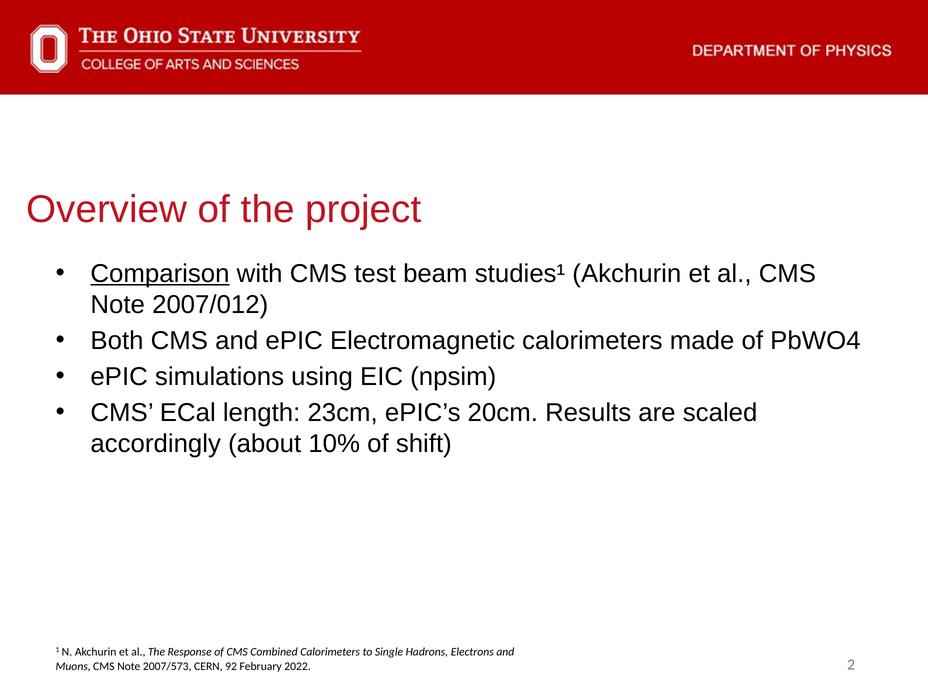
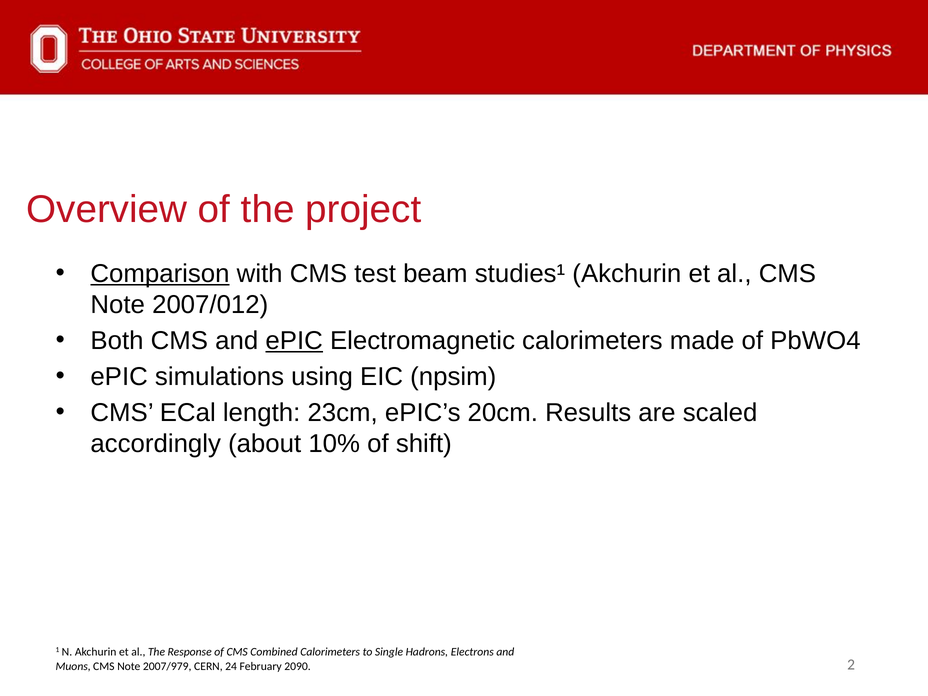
ePIC underline: none -> present (294, 341)
2007/573: 2007/573 -> 2007/979 (167, 666)
92: 92 -> 24 (231, 666)
2022: 2022 -> 2090 (298, 666)
